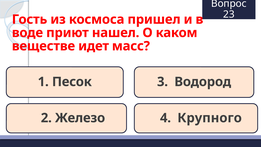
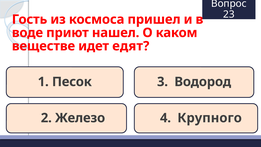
масс: масс -> едят (131, 46)
